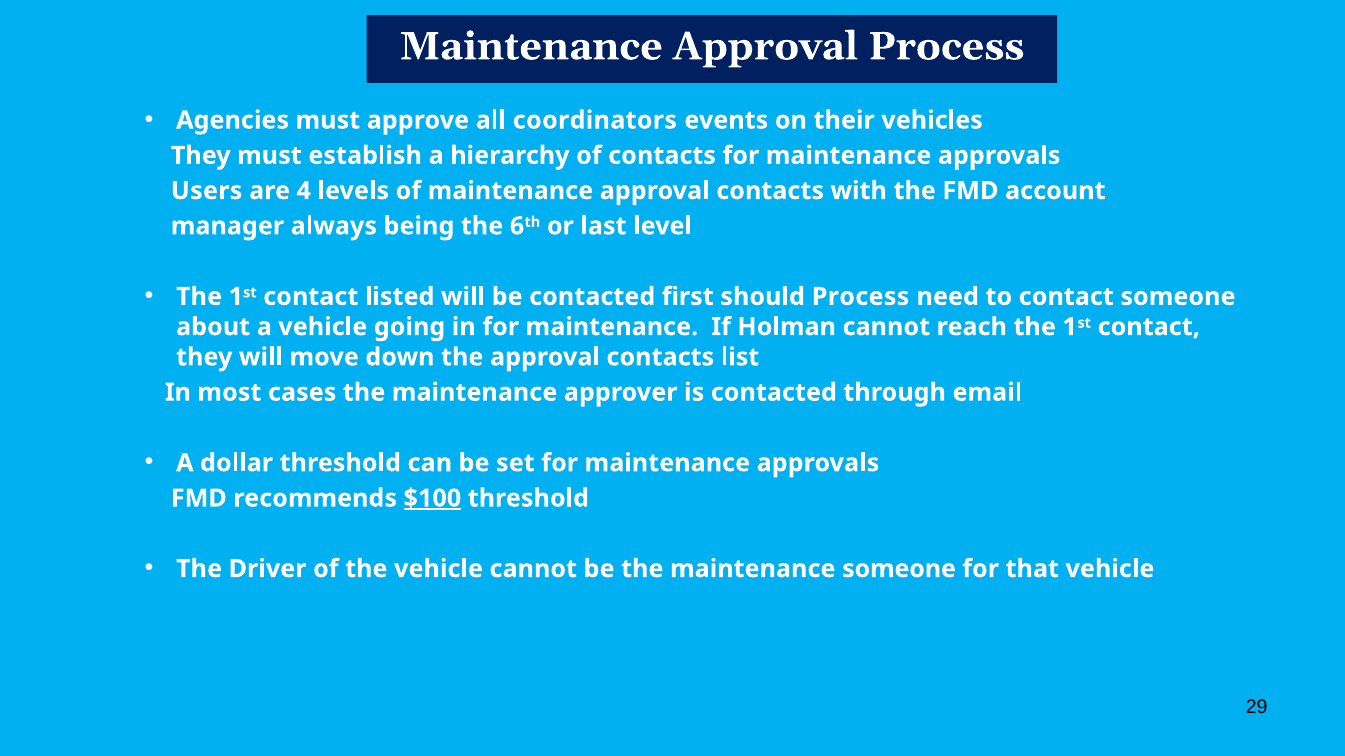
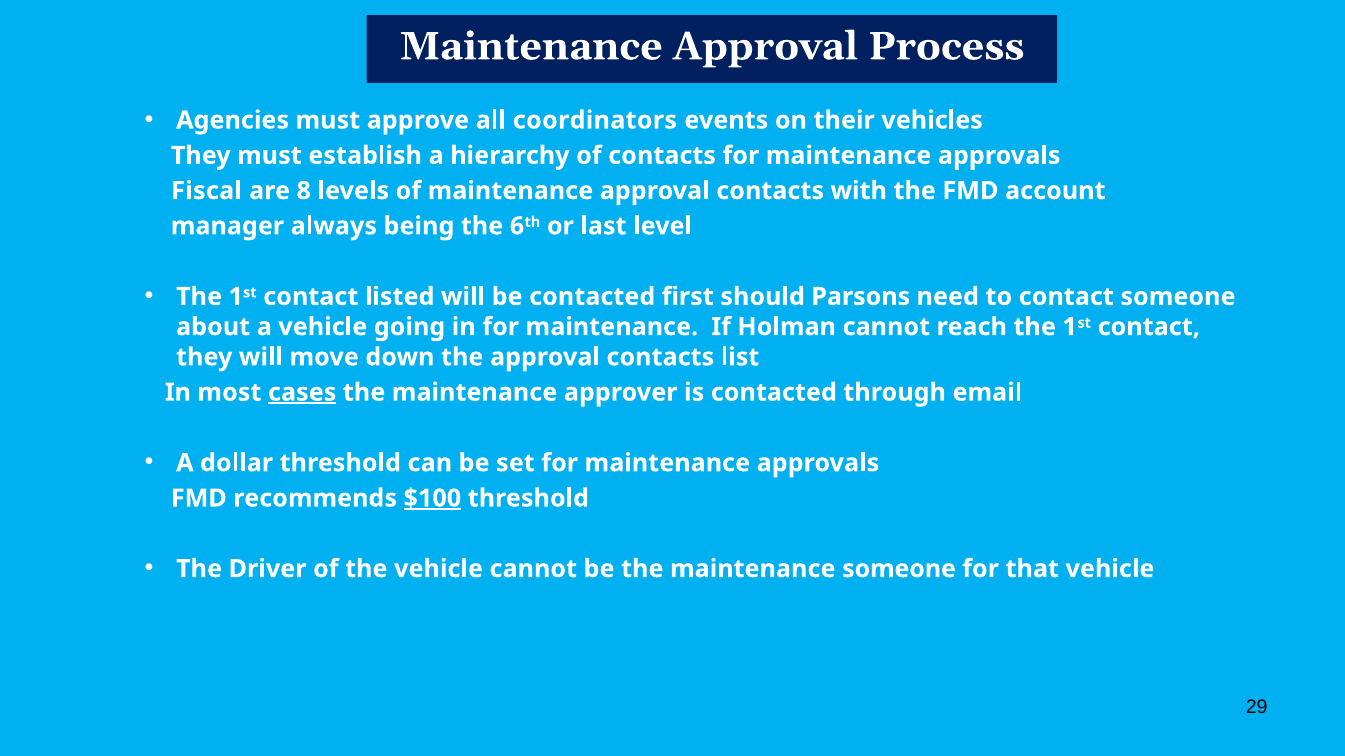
Users: Users -> Fiscal (207, 191)
4: 4 -> 8 (304, 191)
should Process: Process -> Parsons (861, 297)
cases underline: none -> present (302, 393)
